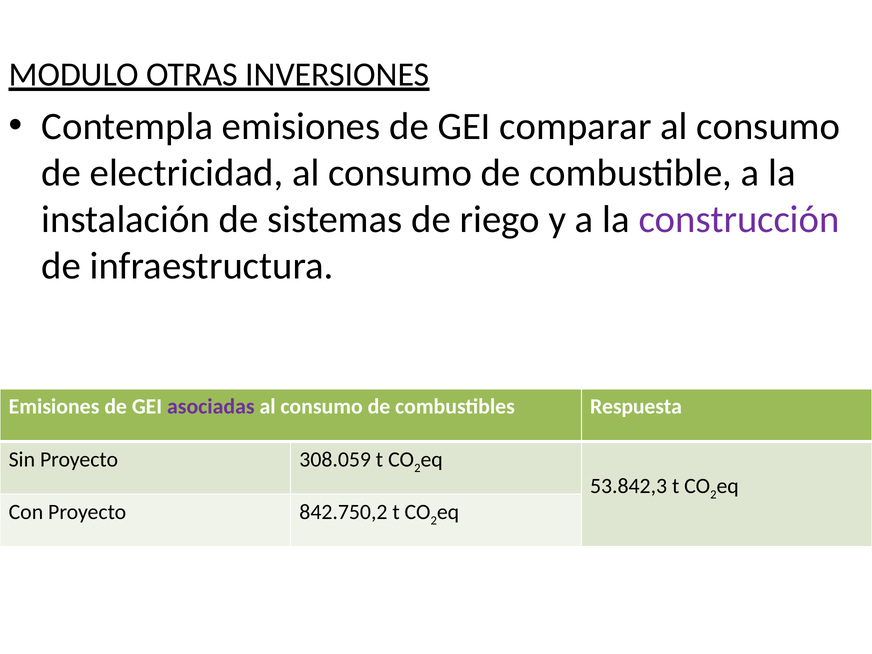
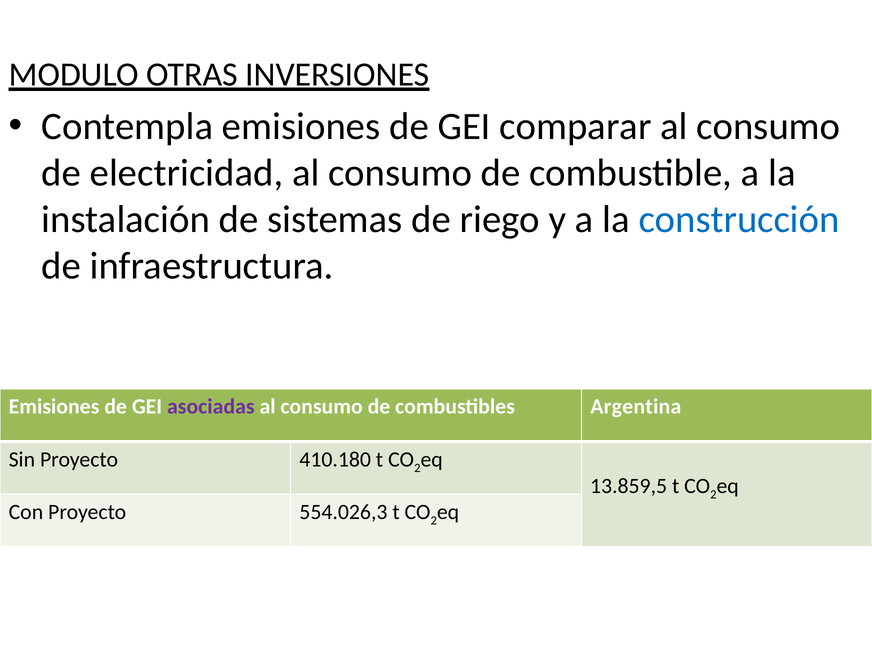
construcción colour: purple -> blue (739, 219)
Respuesta: Respuesta -> Argentina (636, 407)
308.059: 308.059 -> 410.180 (335, 459)
53.842,3: 53.842,3 -> 13.859,5 (629, 486)
842.750,2: 842.750,2 -> 554.026,3 (343, 512)
